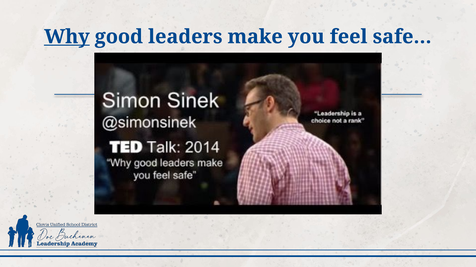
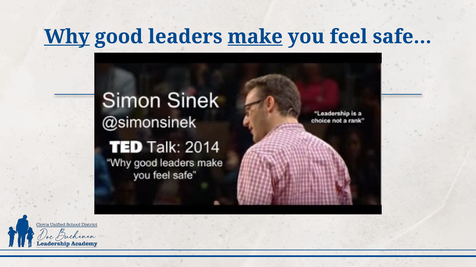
make underline: none -> present (255, 37)
